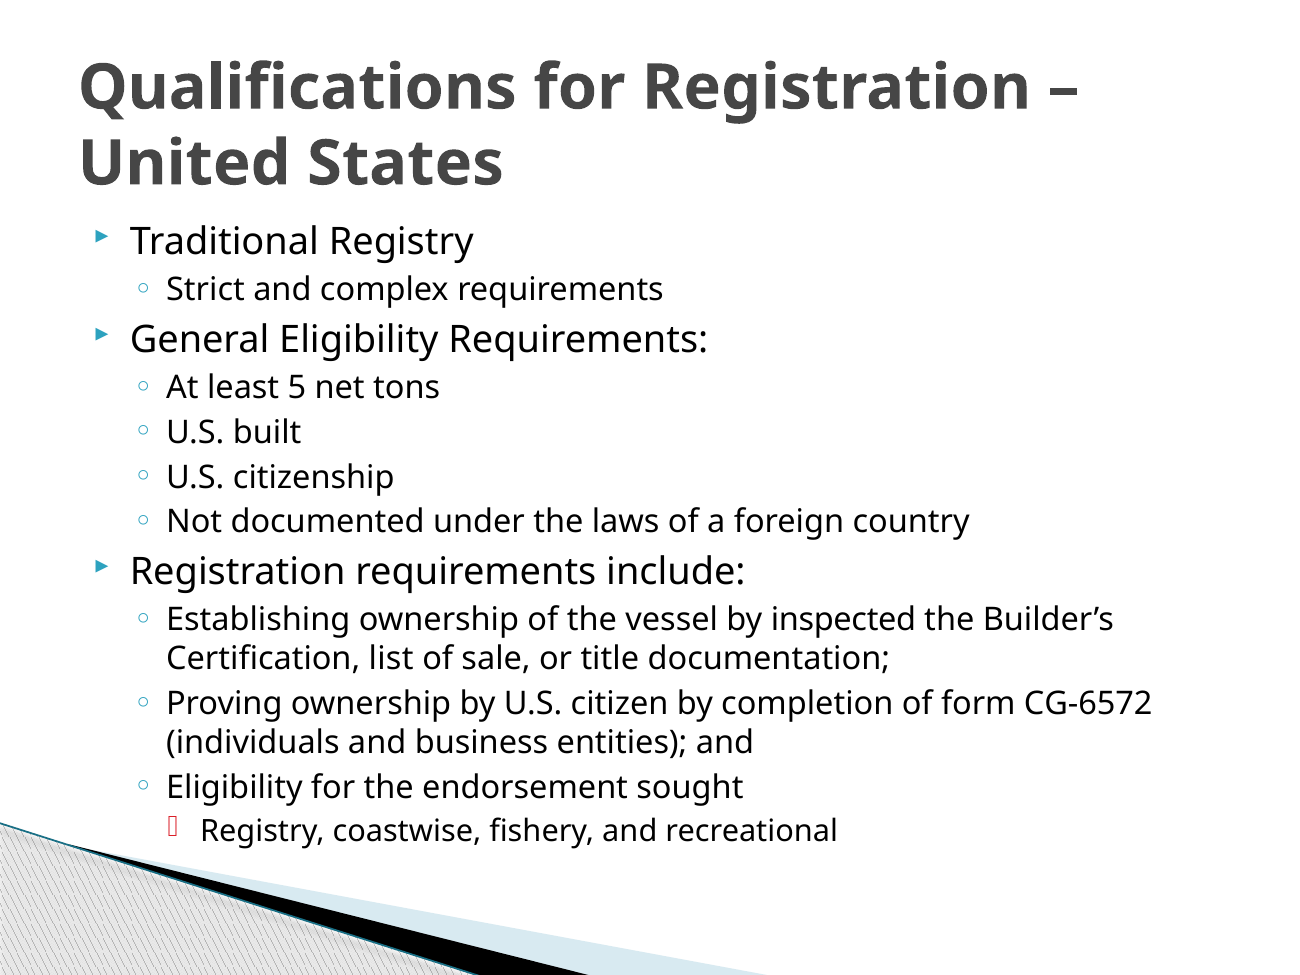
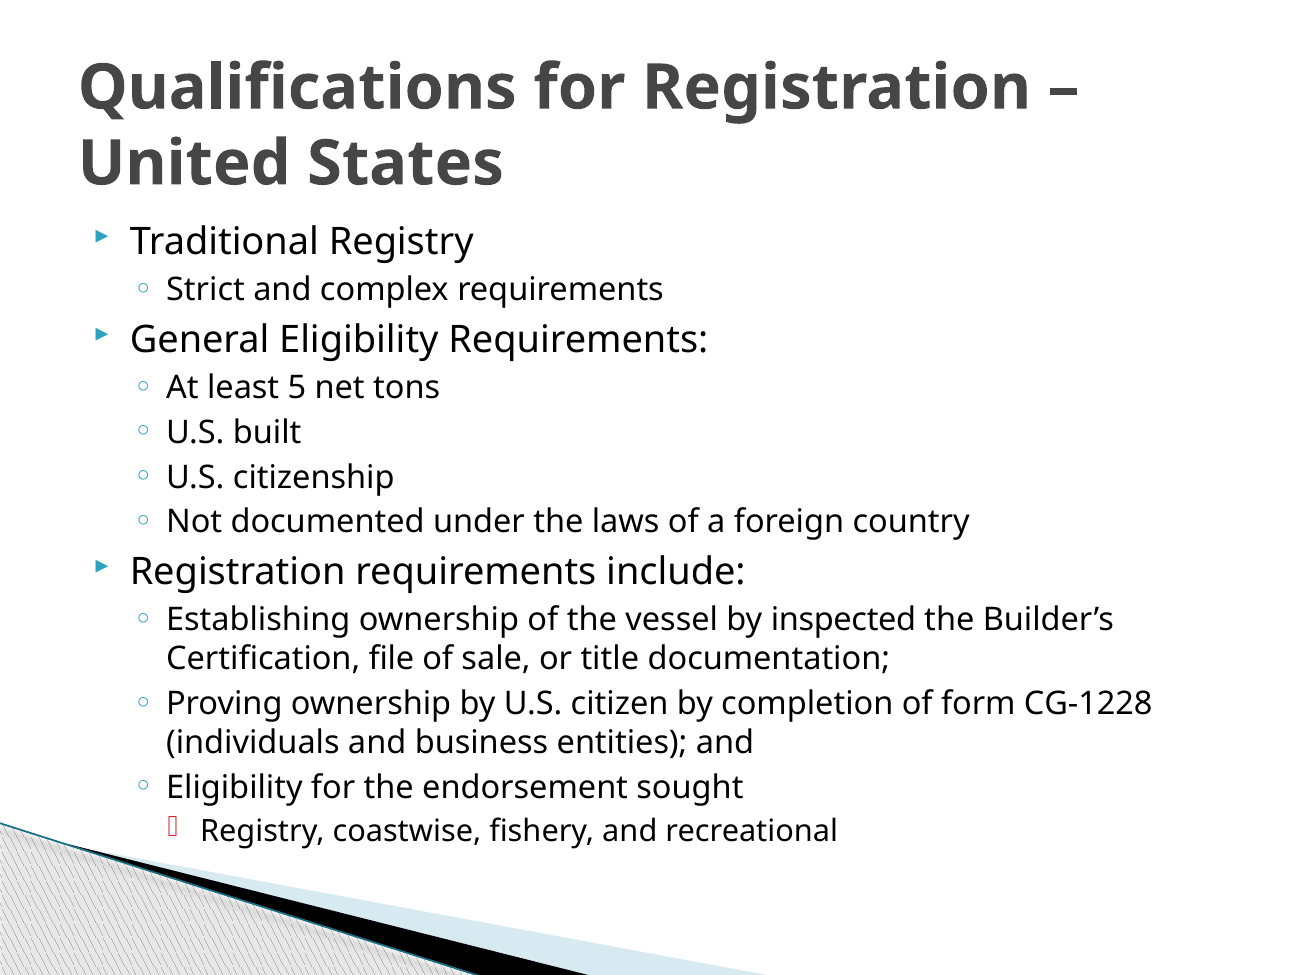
list: list -> file (391, 659)
CG-6572: CG-6572 -> CG-1228 (1088, 704)
